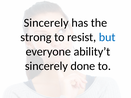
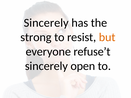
but colour: blue -> orange (107, 37)
ability’t: ability’t -> refuse’t (92, 52)
done: done -> open (83, 66)
